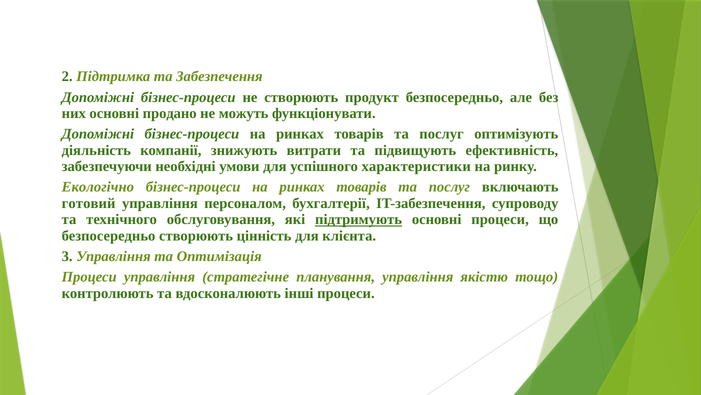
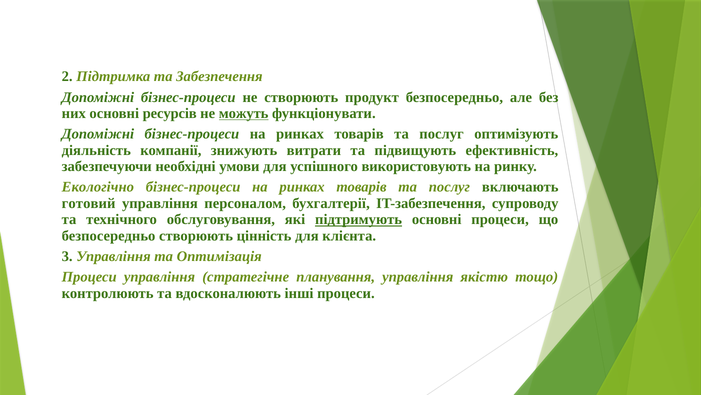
продано: продано -> ресурсів (170, 113)
можуть underline: none -> present (244, 113)
характеристики: характеристики -> використовують (416, 166)
